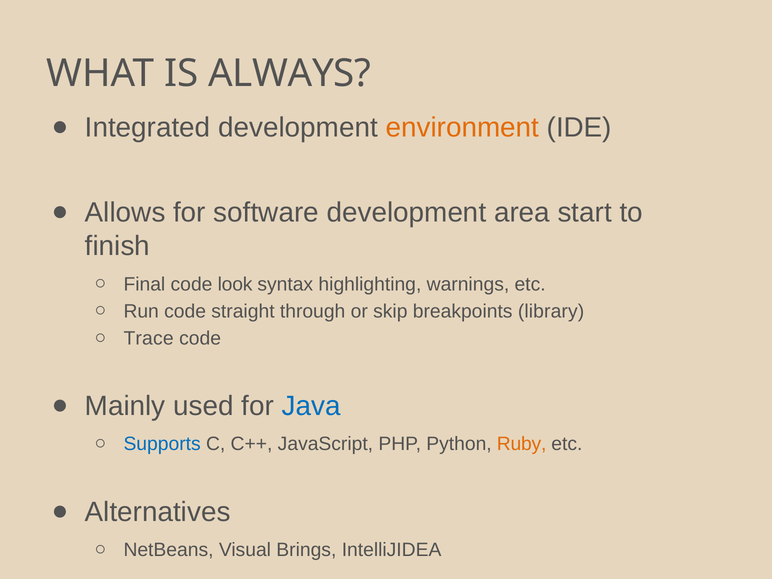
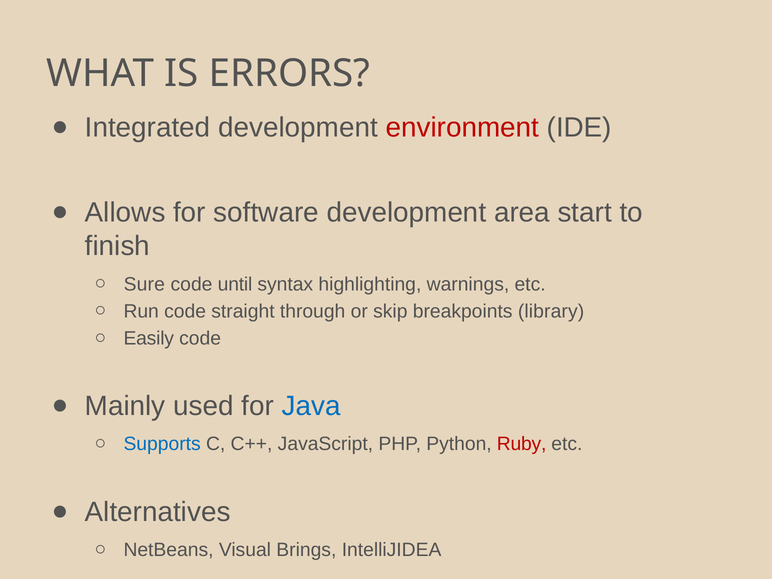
ALWAYS: ALWAYS -> ERRORS (289, 73)
environment colour: orange -> red (462, 127)
Final: Final -> Sure (144, 284)
look: look -> until (235, 284)
Trace: Trace -> Easily (149, 338)
Ruby colour: orange -> red (522, 444)
